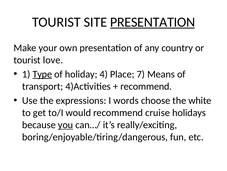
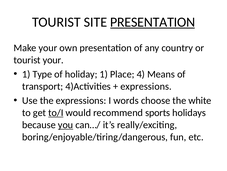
tourist love: love -> your (53, 60)
Type underline: present -> none (42, 74)
holiday 4: 4 -> 1 (104, 74)
7: 7 -> 4 (141, 74)
recommend: recommend -> expressions (146, 86)
to/I underline: none -> present (56, 112)
cruise: cruise -> sports (158, 112)
